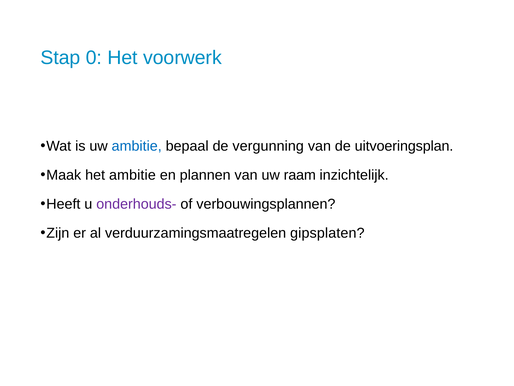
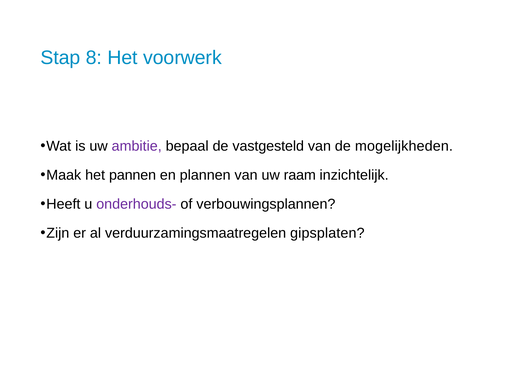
0: 0 -> 8 (94, 58)
ambitie colour: blue -> purple (137, 146)
vergunning: vergunning -> vastgesteld (268, 146)
uitvoeringsplan: uitvoeringsplan -> mogelijkheden (404, 146)
het ambitie: ambitie -> pannen (133, 175)
